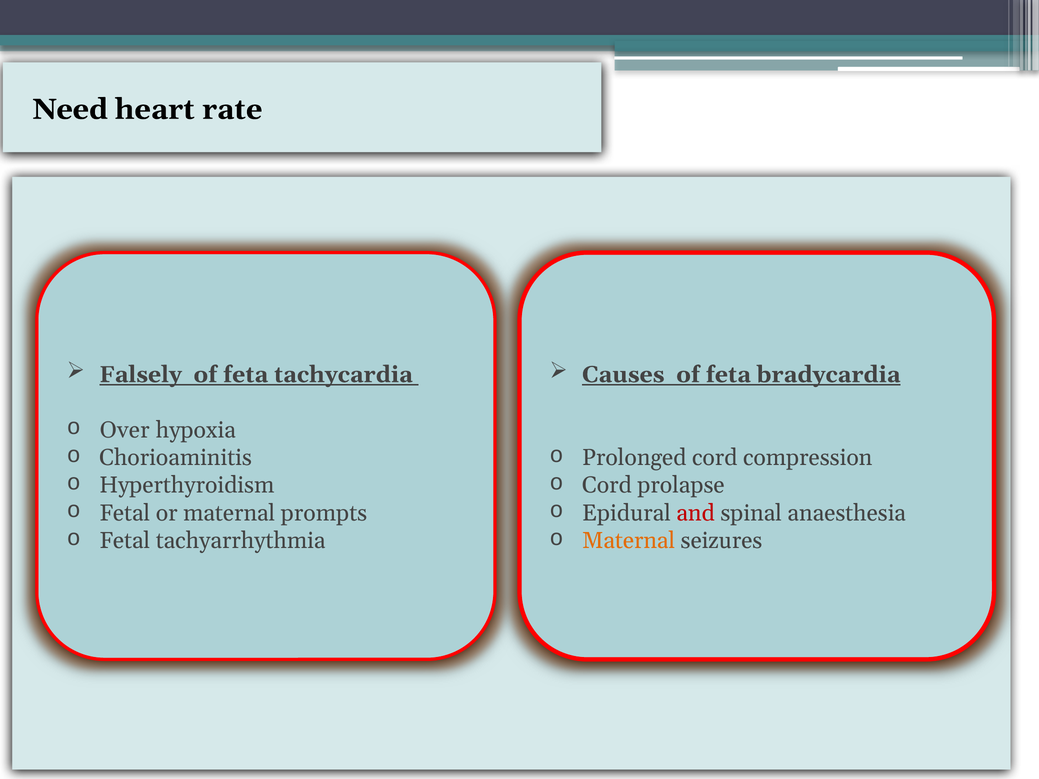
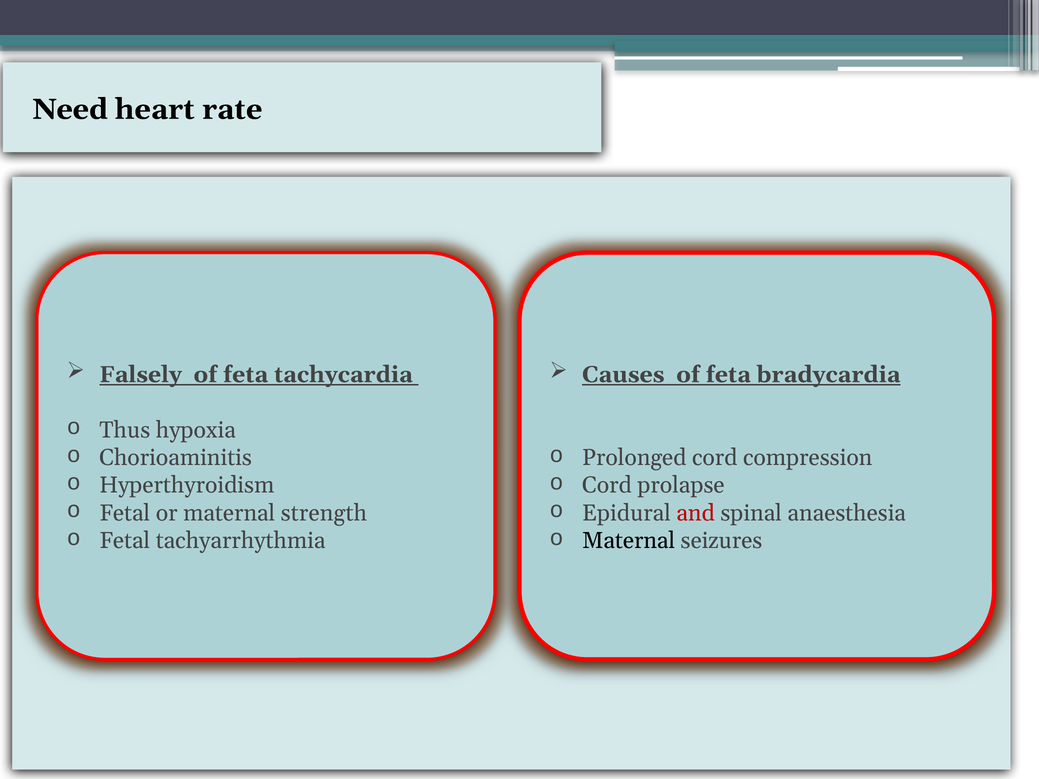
Over: Over -> Thus (125, 430)
prompts: prompts -> strength (324, 513)
Maternal colour: orange -> black (629, 541)
